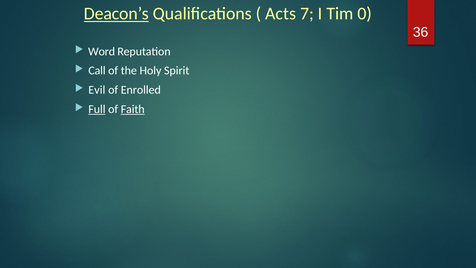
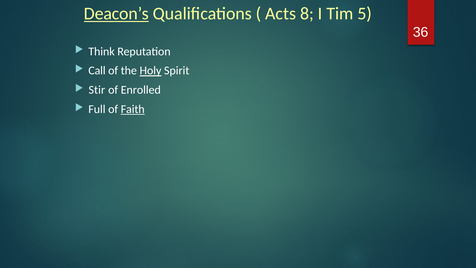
7: 7 -> 8 (307, 14)
0: 0 -> 5 (365, 14)
Word: Word -> Think (102, 51)
Holy underline: none -> present (150, 71)
Evil: Evil -> Stir (97, 90)
Full underline: present -> none (97, 109)
